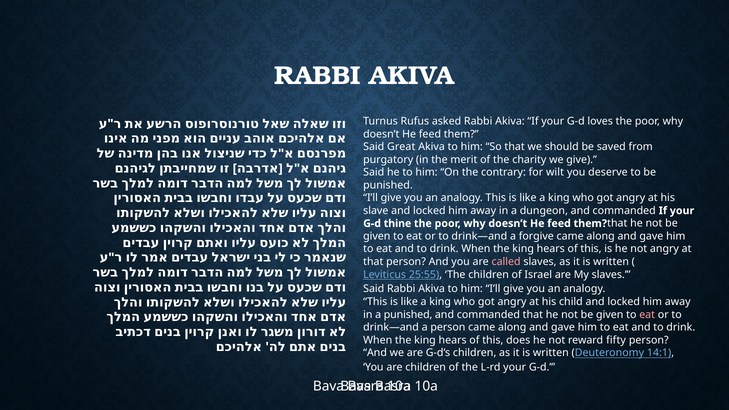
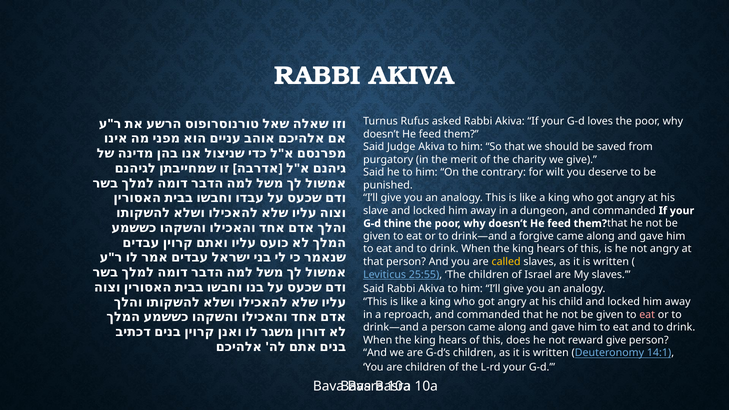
Great: Great -> Judge (401, 147)
called colour: pink -> yellow (506, 262)
a punished: punished -> reproach (408, 315)
reward fifty: fifty -> give (616, 340)
